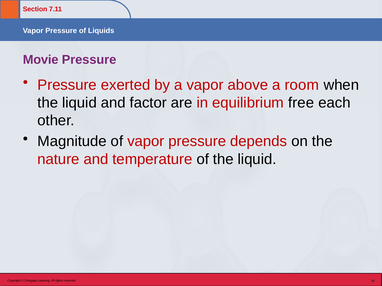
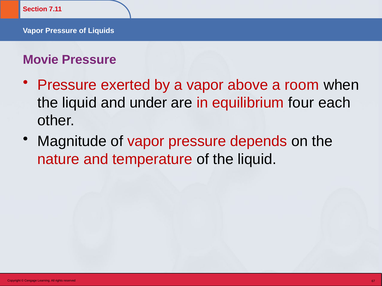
factor: factor -> under (148, 103)
free: free -> four (301, 103)
